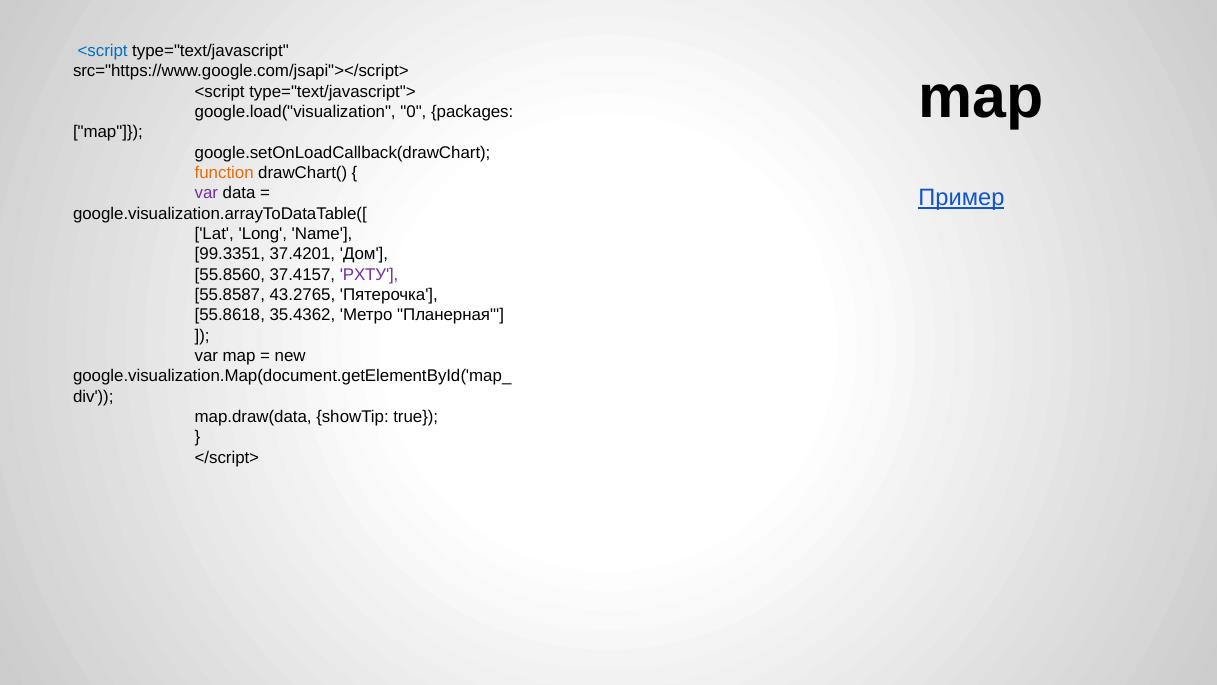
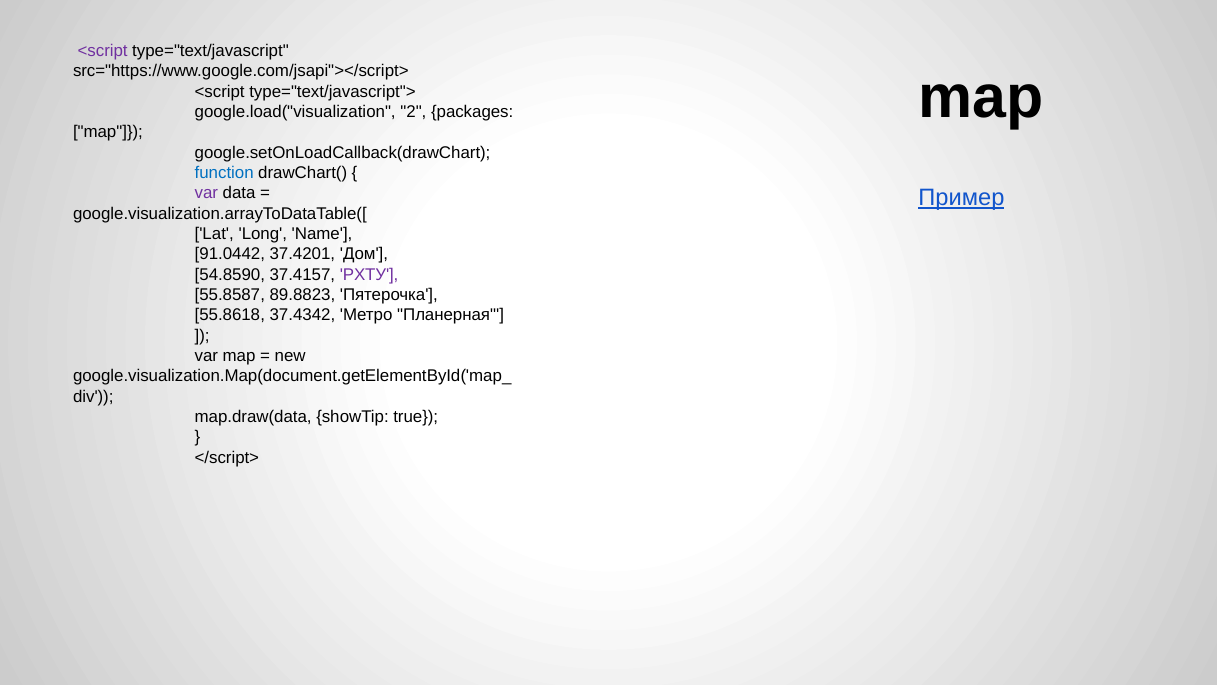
<script colour: blue -> purple (103, 51)
0: 0 -> 2 (413, 112)
function colour: orange -> blue (224, 173)
99.3351: 99.3351 -> 91.0442 (230, 254)
55.8560: 55.8560 -> 54.8590 (230, 274)
43.2765: 43.2765 -> 89.8823 (302, 295)
35.4362: 35.4362 -> 37.4342 (302, 315)
